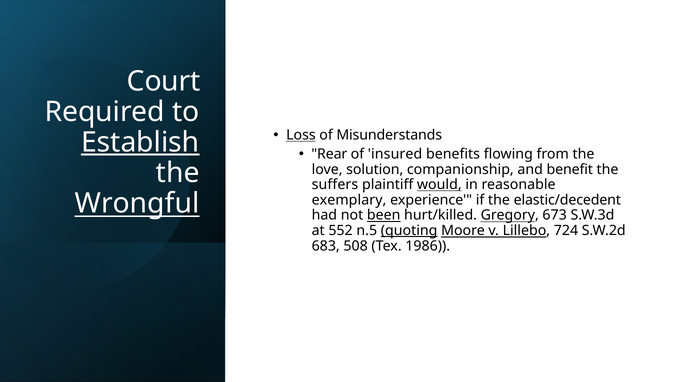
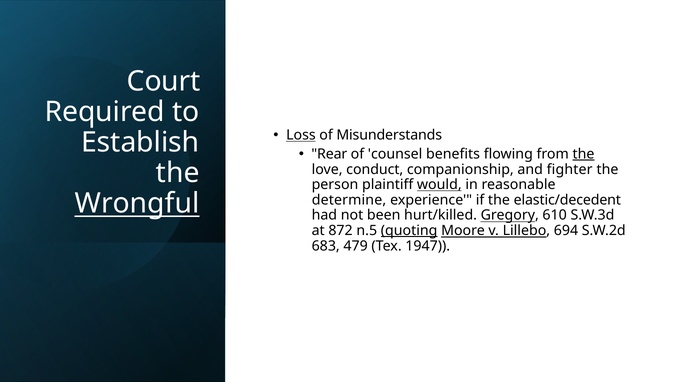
Establish underline: present -> none (140, 142)
insured: insured -> counsel (395, 154)
the underline: none -> present (584, 154)
solution: solution -> conduct (375, 170)
benefit: benefit -> fighter (570, 170)
suffers: suffers -> person (335, 185)
exemplary: exemplary -> determine (349, 200)
been underline: present -> none (384, 216)
673: 673 -> 610 (555, 216)
552: 552 -> 872 (341, 231)
724: 724 -> 694 (566, 231)
508: 508 -> 479 (356, 246)
1986: 1986 -> 1947 (428, 246)
